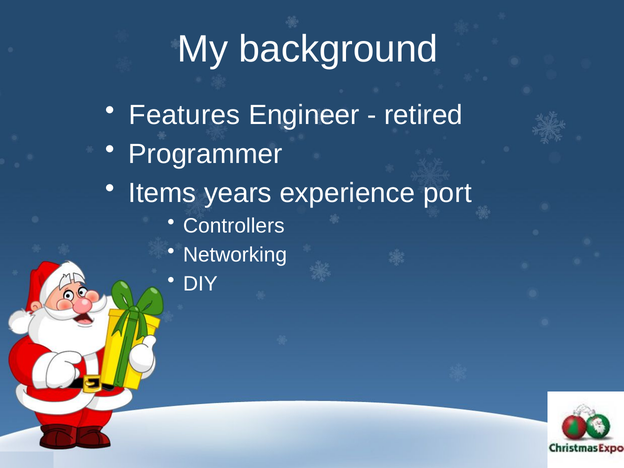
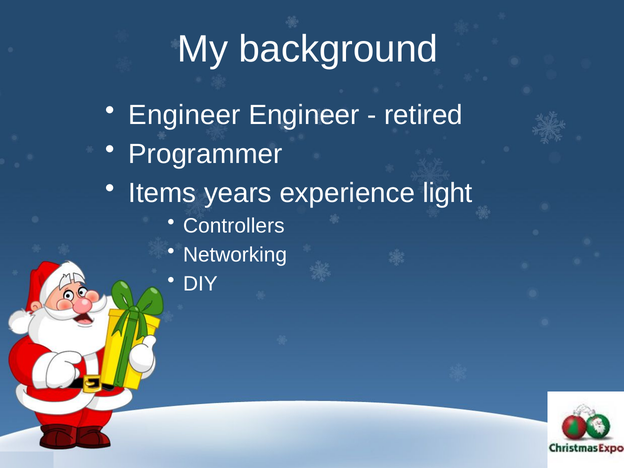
Features: Features -> Engineer (185, 115)
port: port -> light (448, 193)
